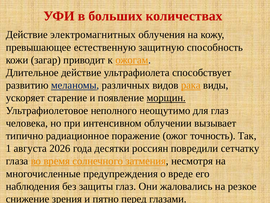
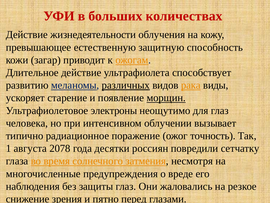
электромагнитных: электромагнитных -> жизнедеятельности (93, 35)
различных underline: none -> present (126, 85)
неполного: неполного -> электроны (114, 110)
2026: 2026 -> 2078 (60, 148)
